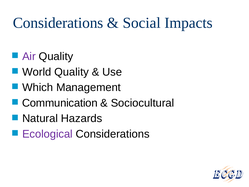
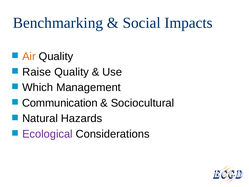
Considerations: Considerations -> Benchmarking (58, 23)
Air colour: purple -> orange (29, 56)
World: World -> Raise (37, 72)
